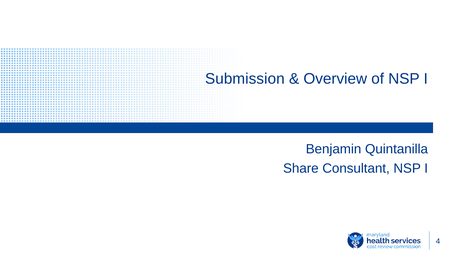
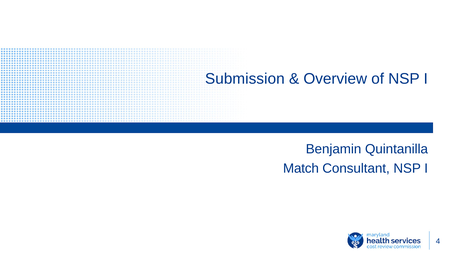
Share: Share -> Match (301, 168)
